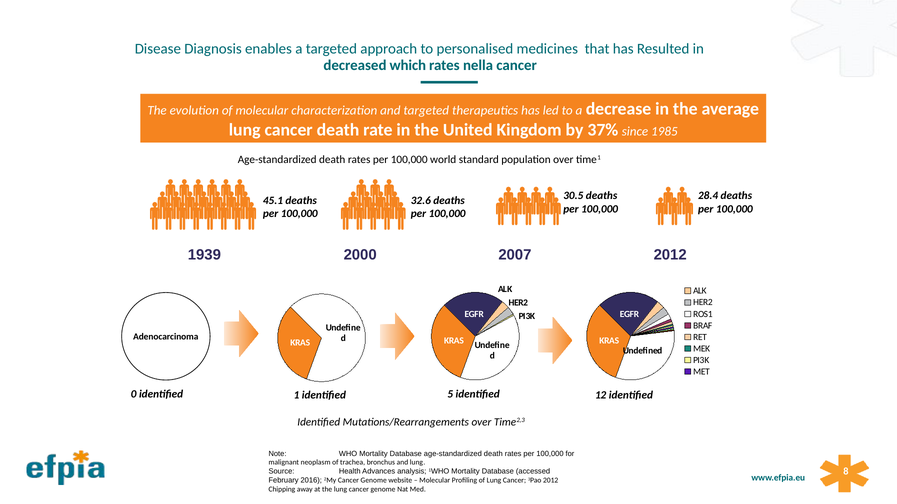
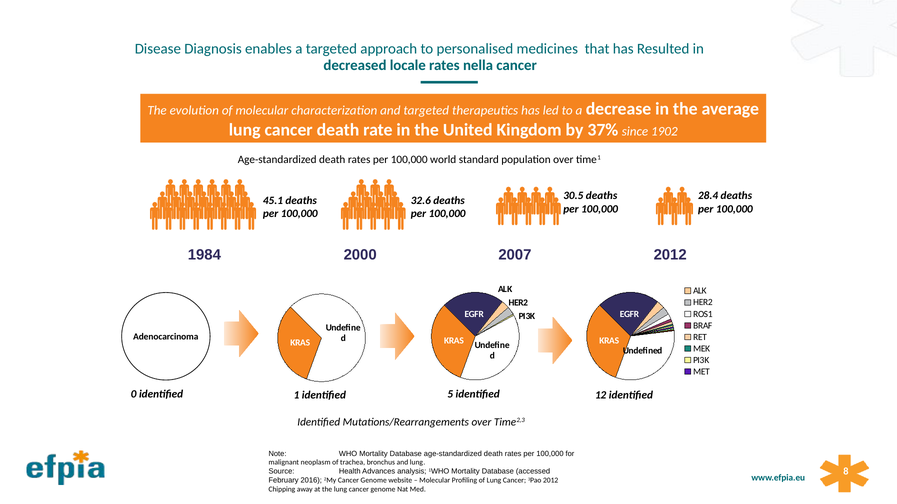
which: which -> locale (408, 65)
1985: 1985 -> 1902 (664, 132)
1939: 1939 -> 1984 (204, 255)
